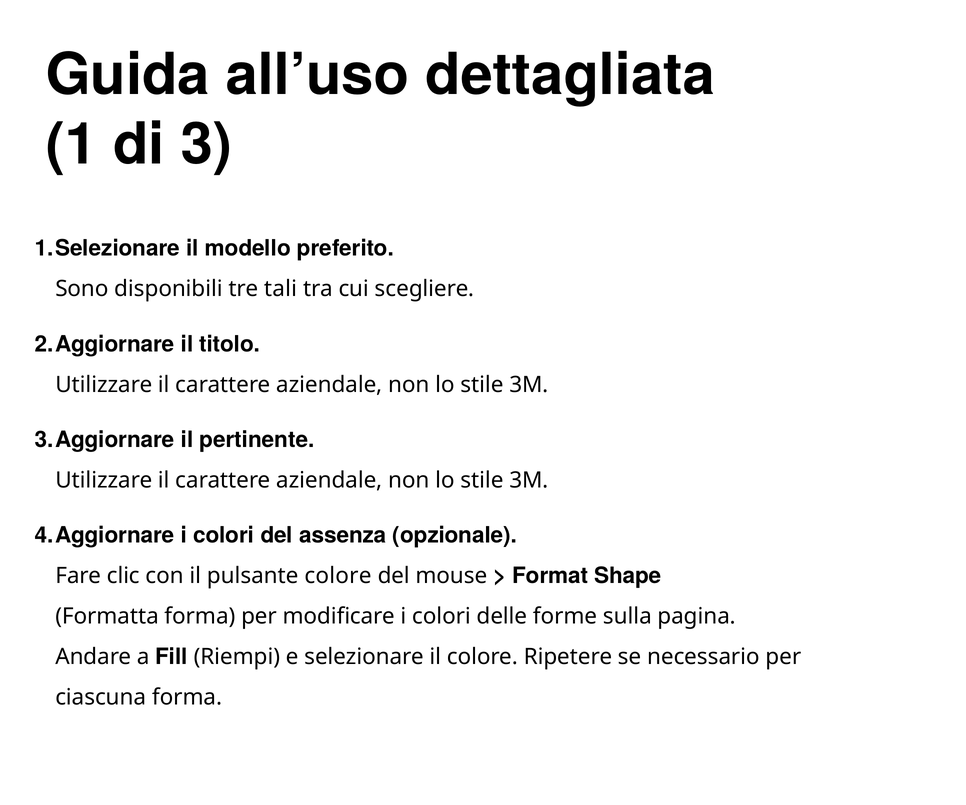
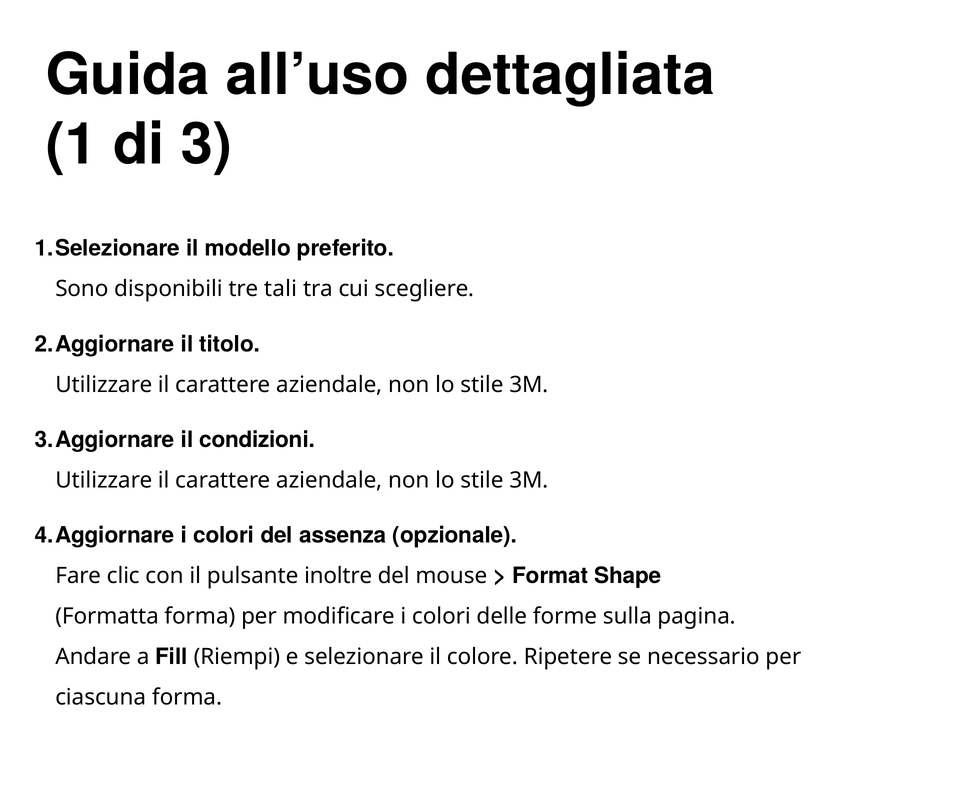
pertinente: pertinente -> condizioni (257, 440)
pulsante colore: colore -> inoltre (338, 576)
